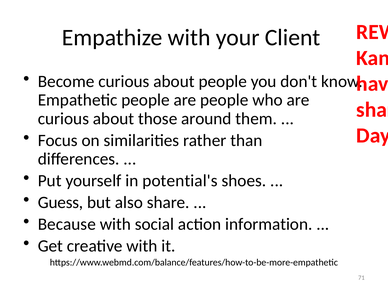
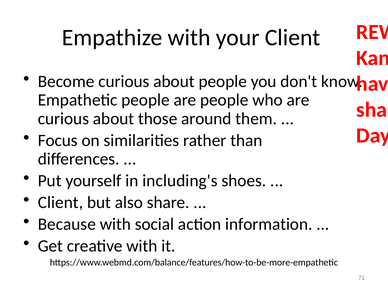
potential's: potential's -> including's (180, 181)
Guess: Guess -> Client (60, 203)
